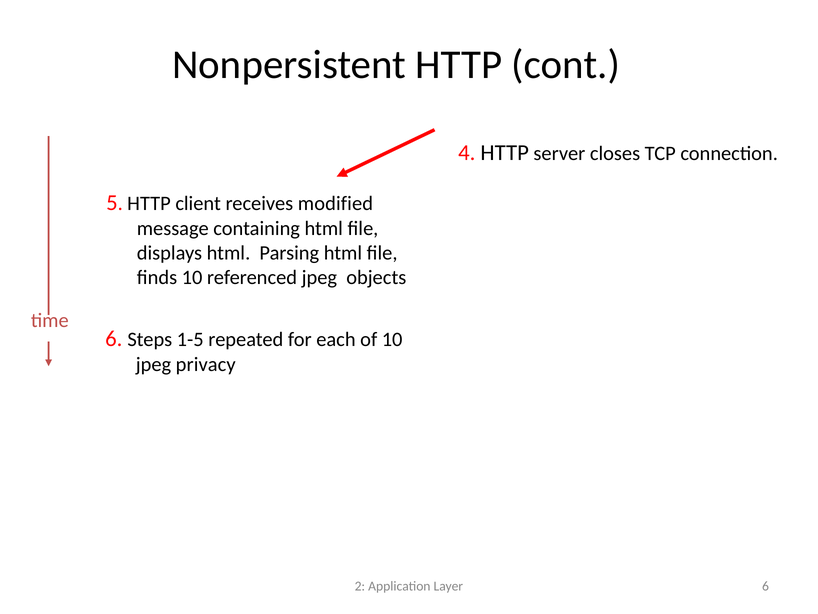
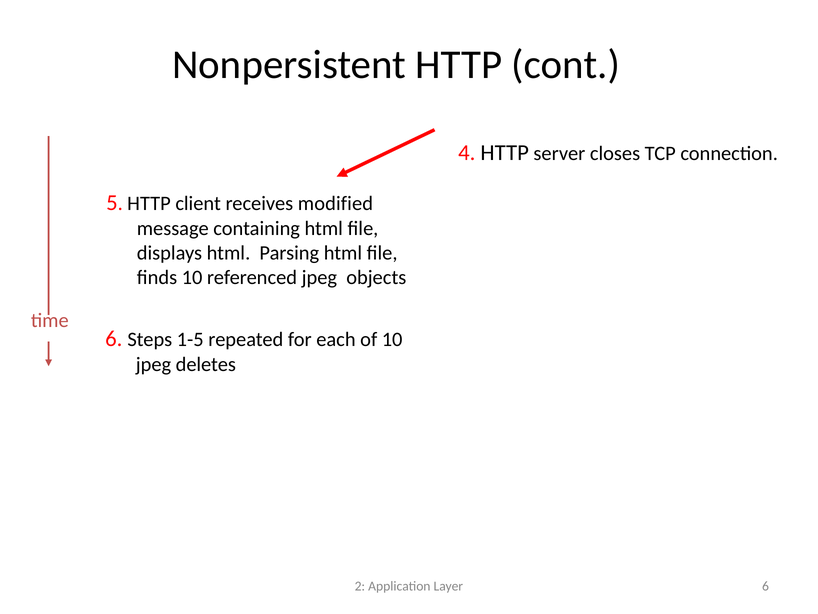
privacy: privacy -> deletes (206, 364)
